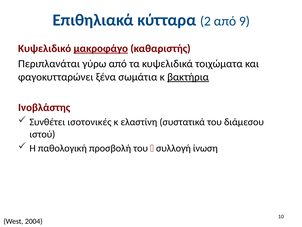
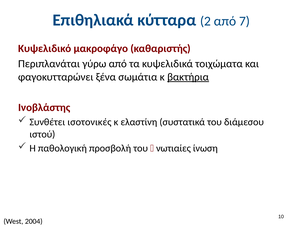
9: 9 -> 7 (245, 21)
μακροφάγο underline: present -> none (101, 48)
συλλογή: συλλογή -> νωτιαίες (173, 148)
